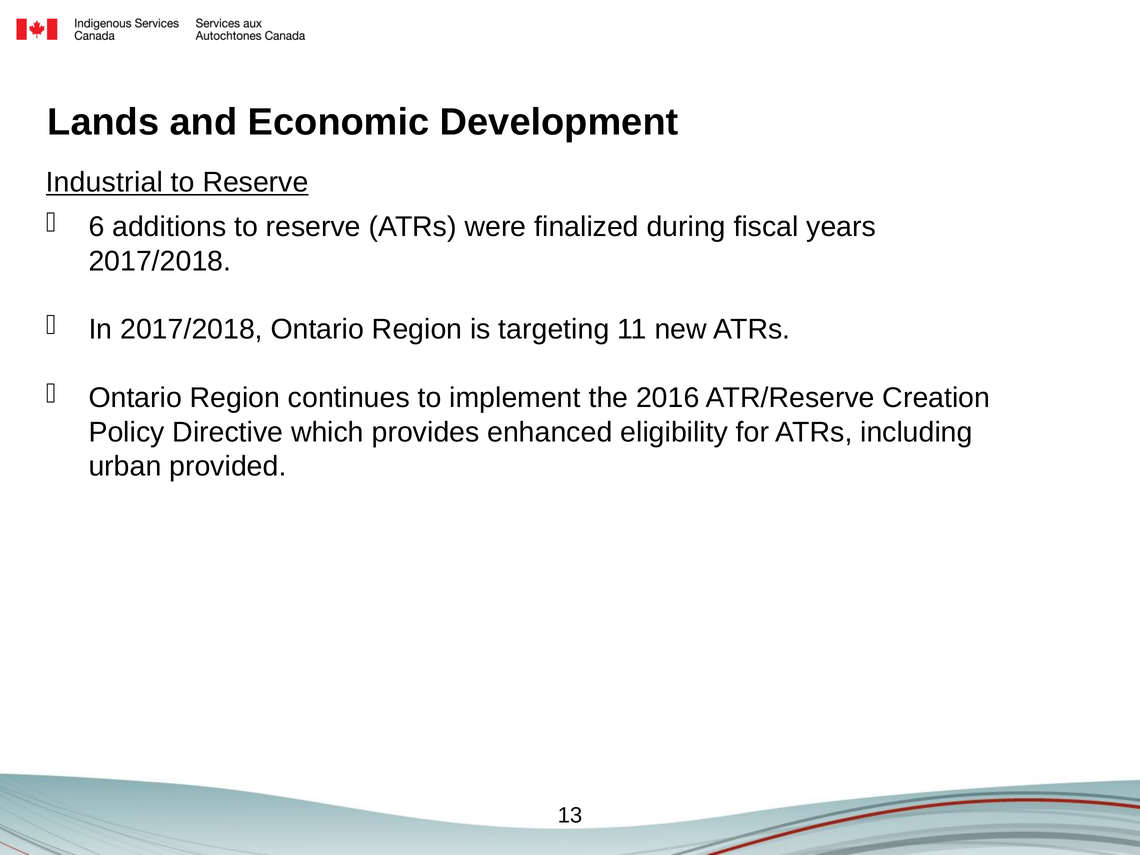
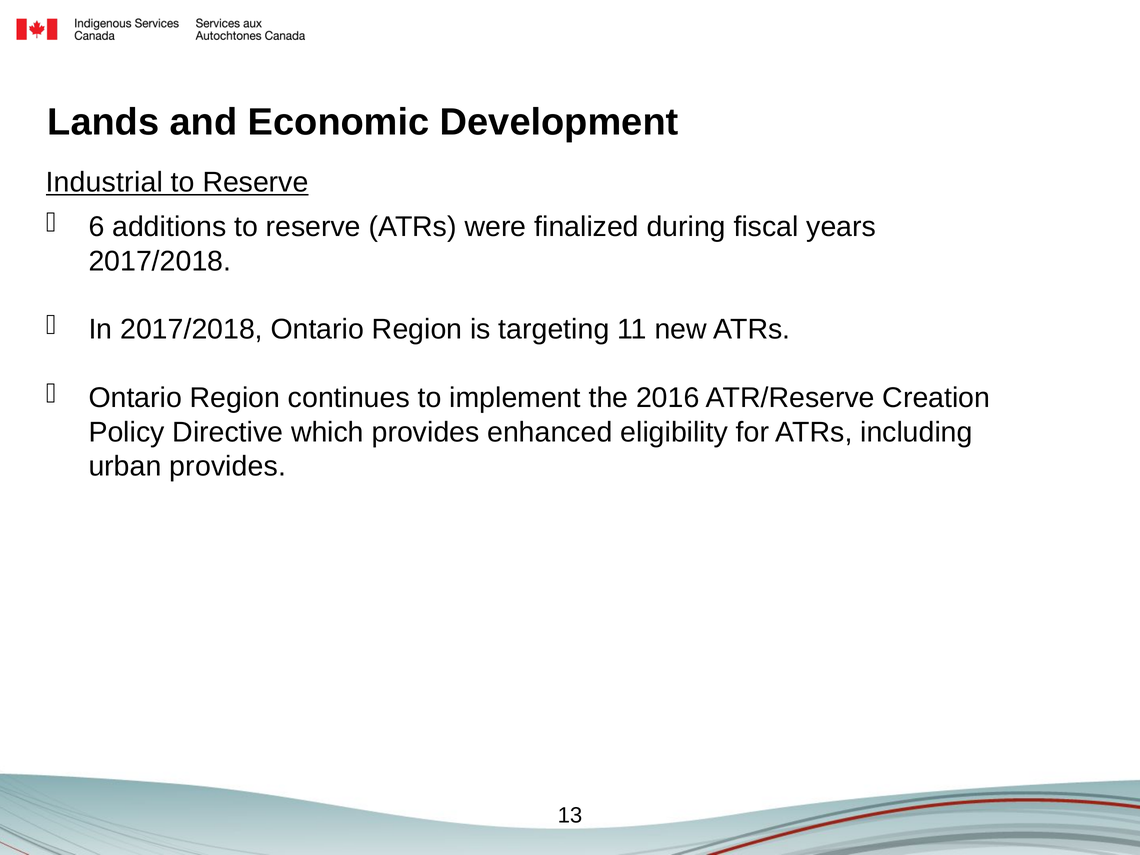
urban provided: provided -> provides (228, 466)
